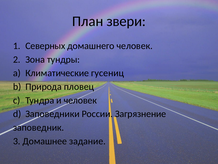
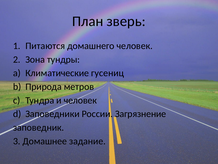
звери: звери -> зверь (126, 21)
Северных: Северных -> Питаются (45, 46)
пловец: пловец -> метров (79, 86)
